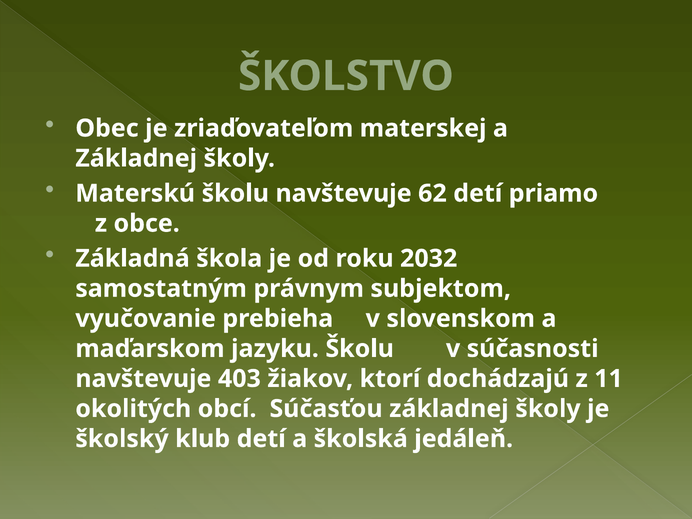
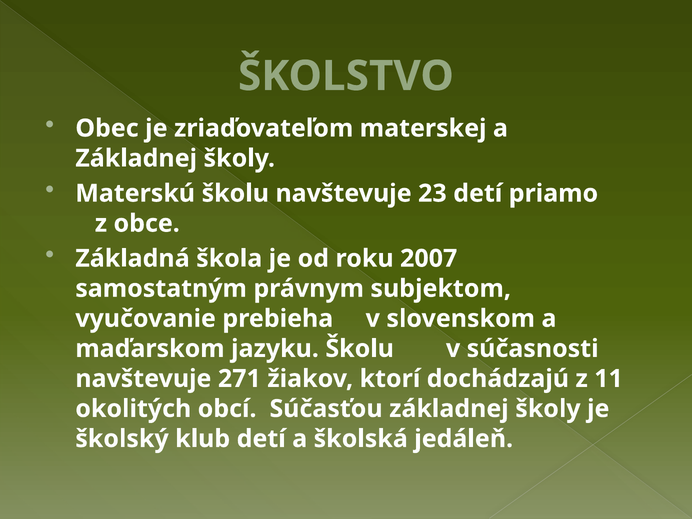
62: 62 -> 23 (432, 193)
2032: 2032 -> 2007 (429, 259)
403: 403 -> 271 (239, 379)
